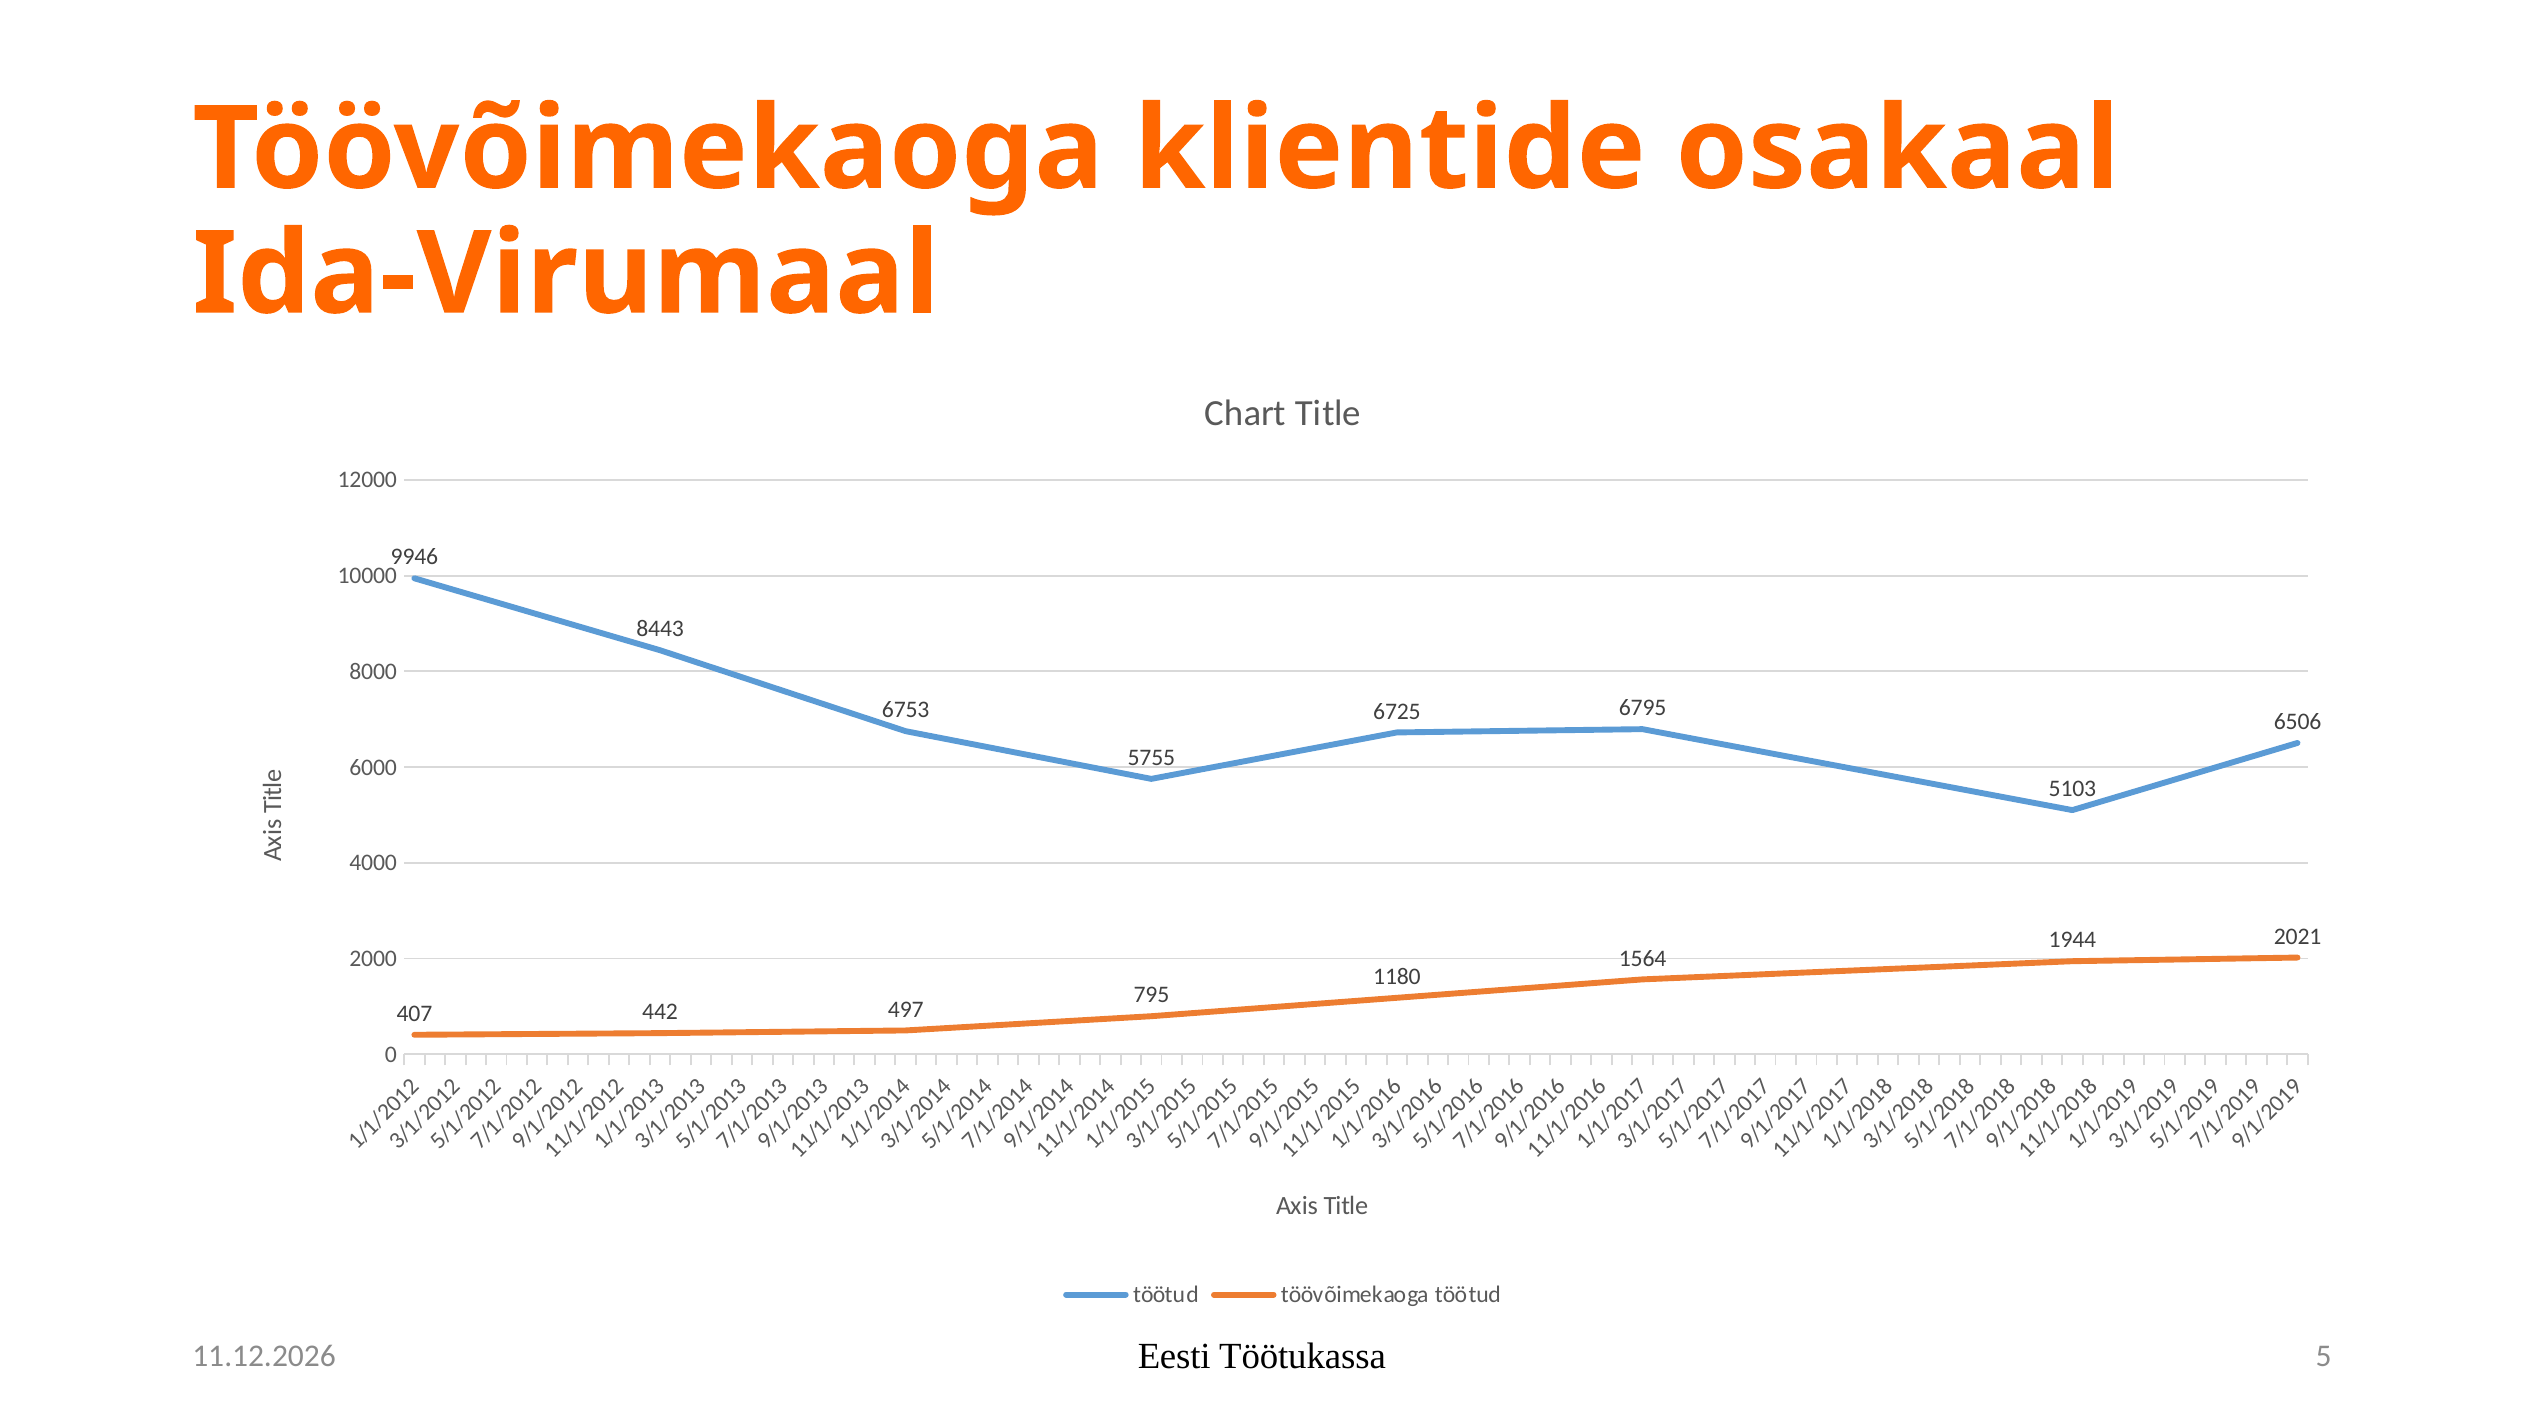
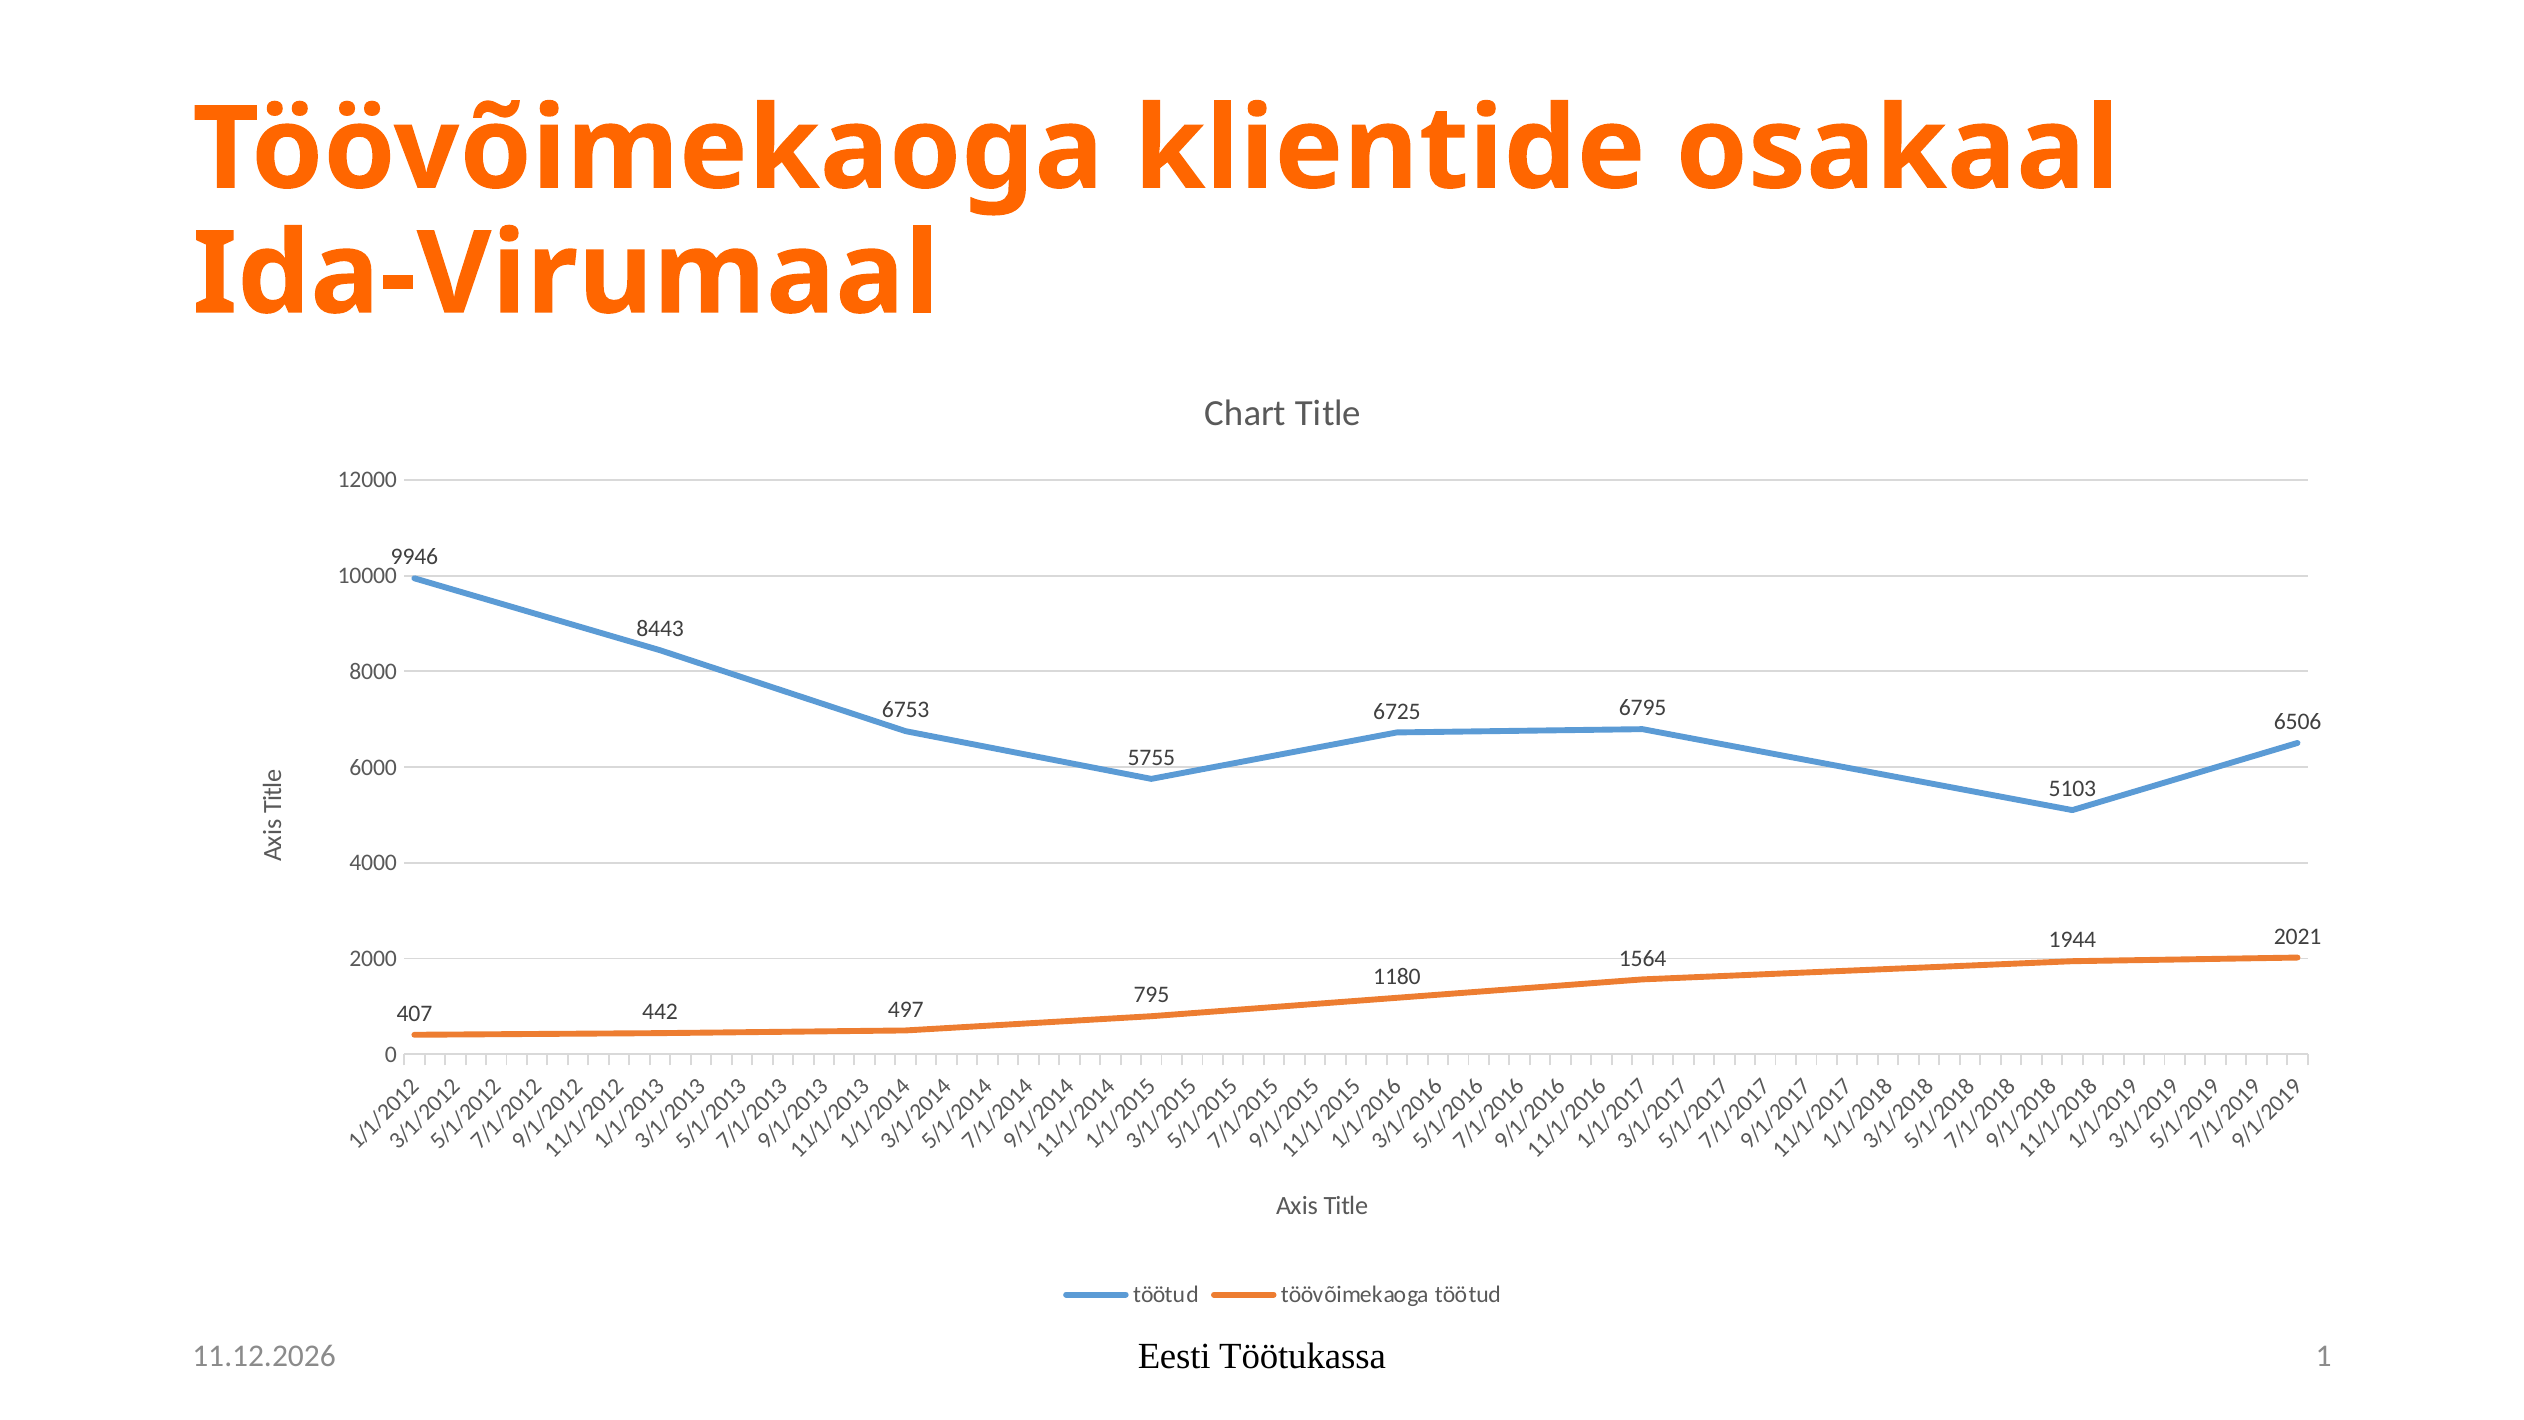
Töötukassa 5: 5 -> 1 (2324, 1356)
